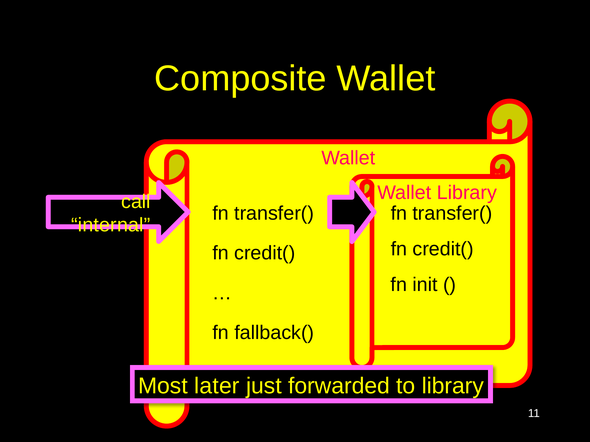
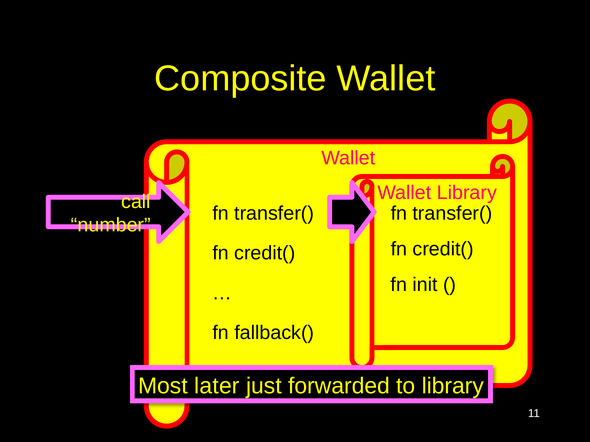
internal: internal -> number (111, 225)
